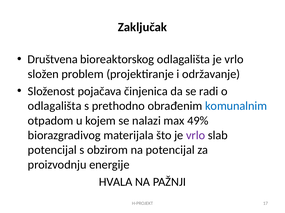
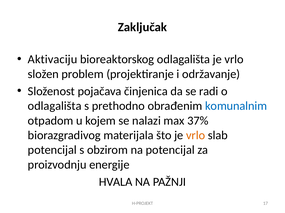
Društvena: Društvena -> Aktivaciju (53, 60)
49%: 49% -> 37% (198, 121)
vrlo colour: purple -> orange (196, 136)
